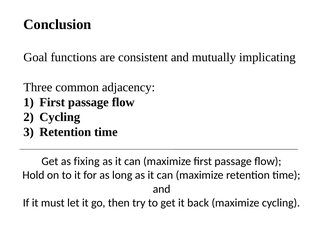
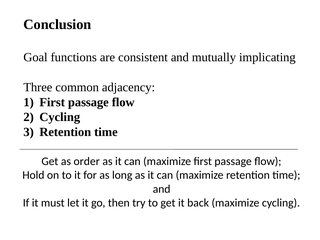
fixing: fixing -> order (87, 161)
